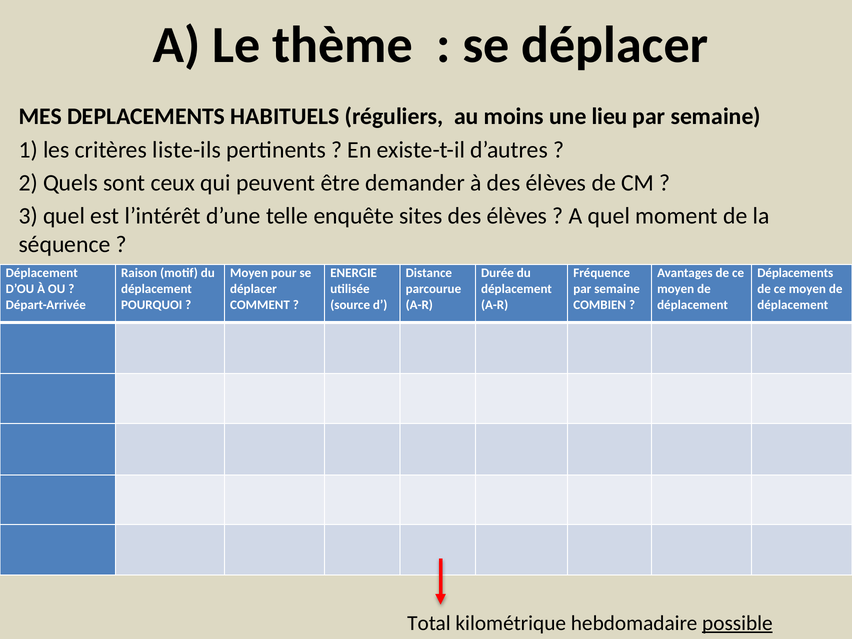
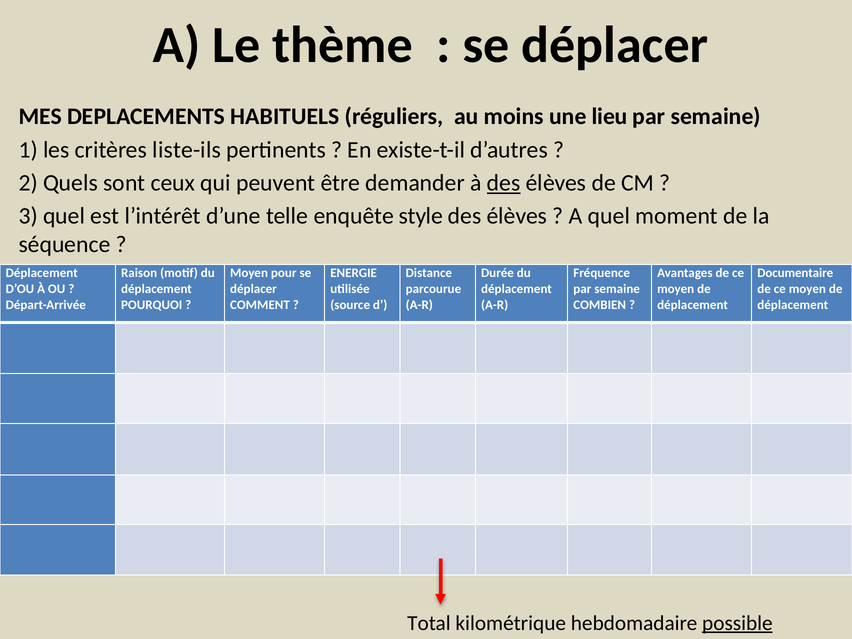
des underline: none -> present (504, 183)
sites: sites -> style (421, 216)
Déplacements: Déplacements -> Documentaire (795, 273)
